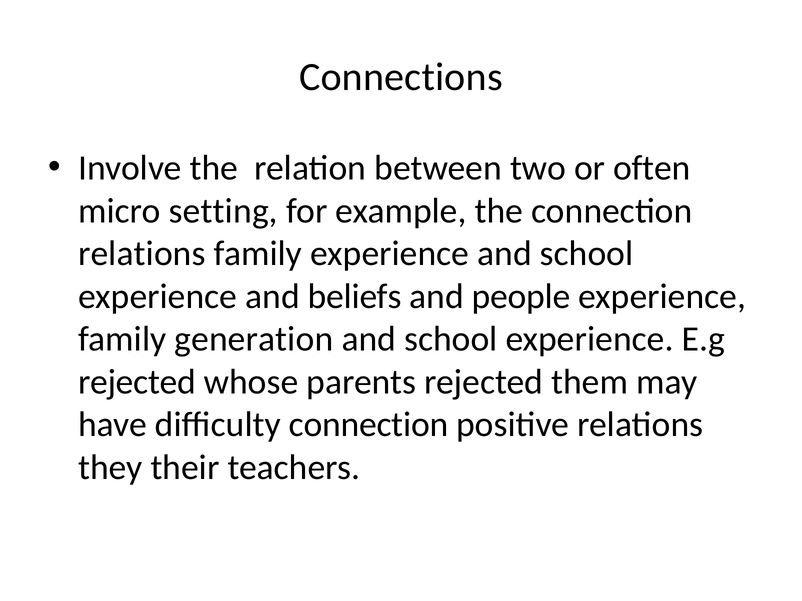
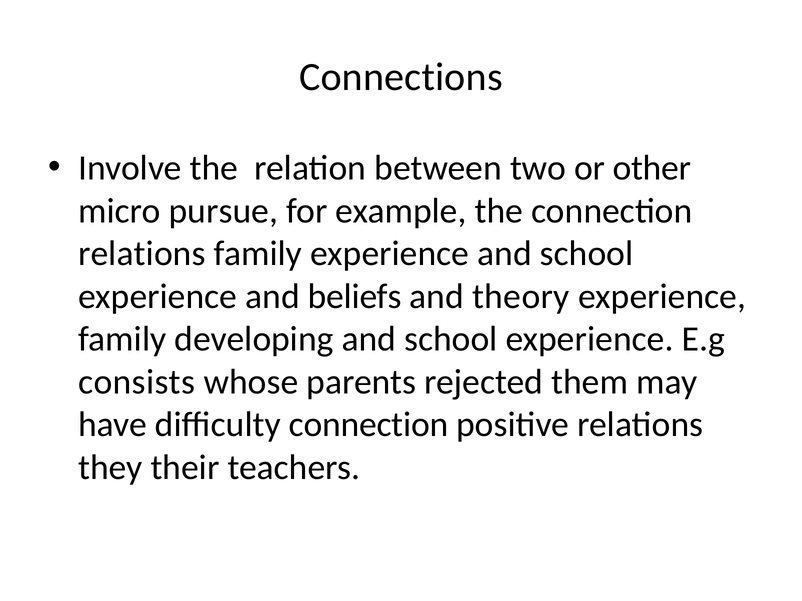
often: often -> other (652, 168)
setting: setting -> pursue (223, 211)
people: people -> theory (521, 297)
generation: generation -> developing (254, 339)
rejected: rejected -> consists (137, 382)
